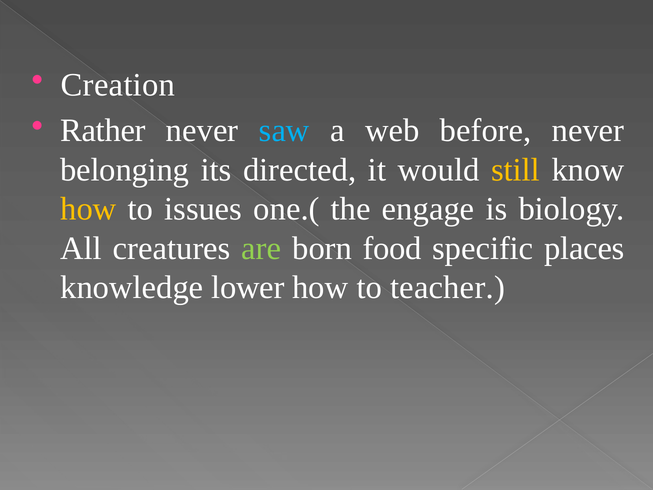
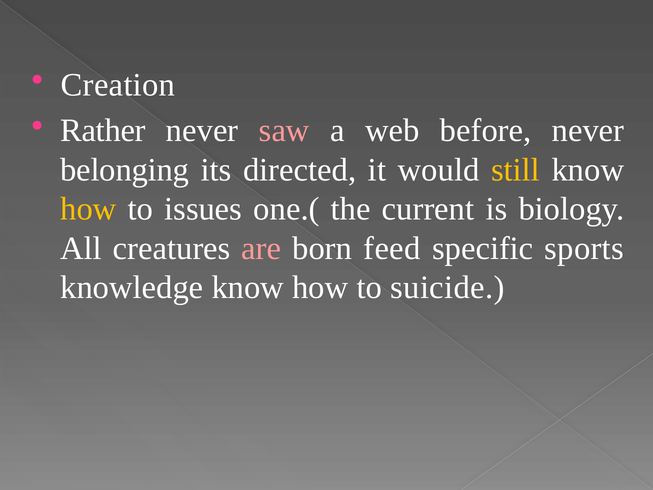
saw colour: light blue -> pink (284, 131)
engage: engage -> current (428, 209)
are colour: light green -> pink (261, 248)
food: food -> feed (392, 248)
places: places -> sports (584, 248)
knowledge lower: lower -> know (248, 287)
teacher: teacher -> suicide (447, 287)
